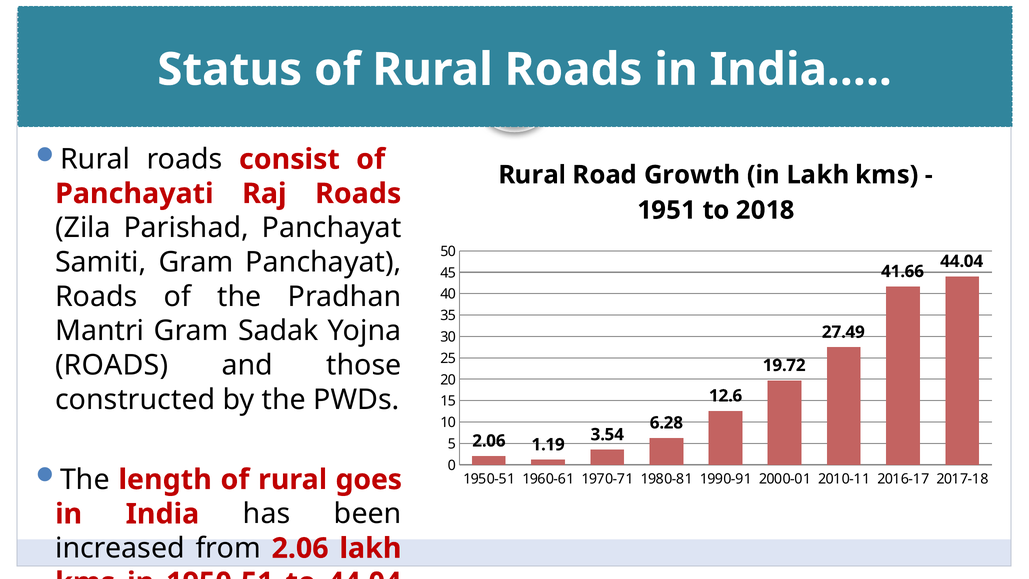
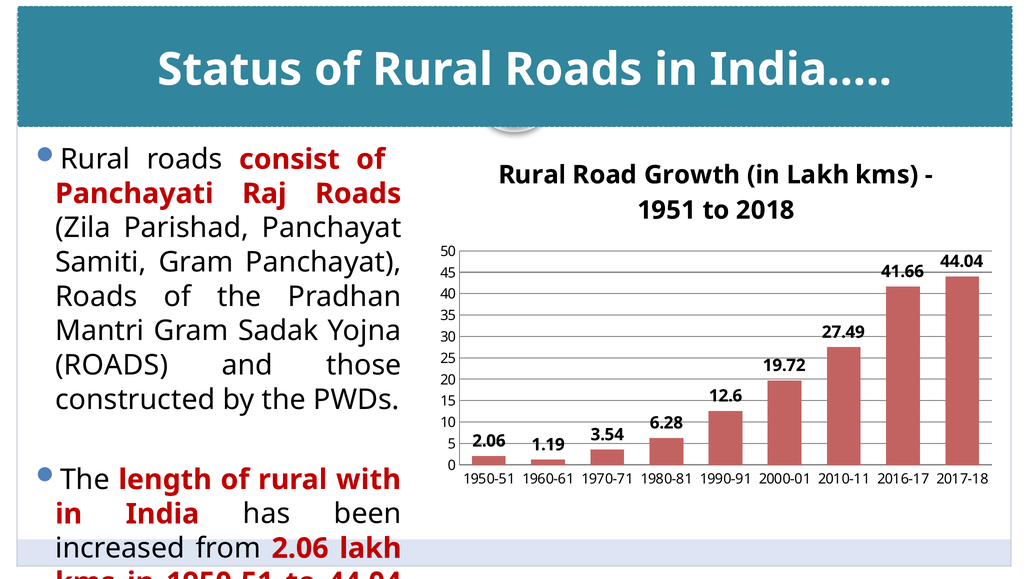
goes: goes -> with (368, 480)
